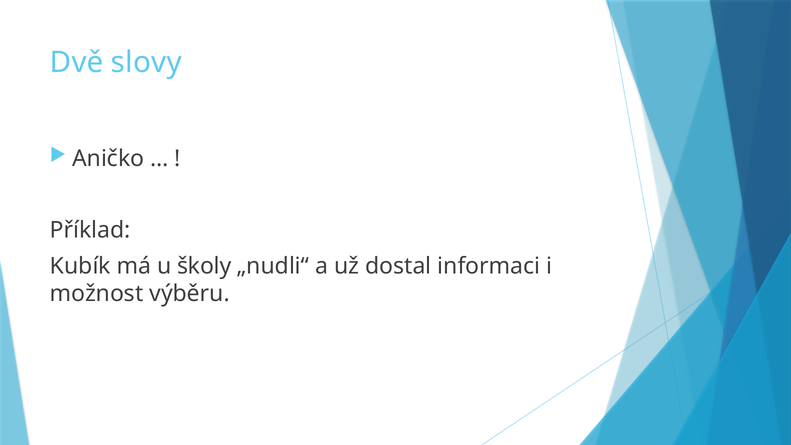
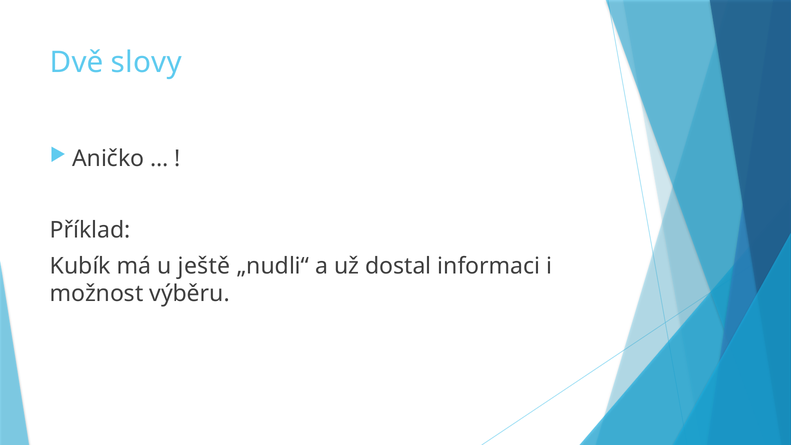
školy: školy -> ještě (204, 266)
